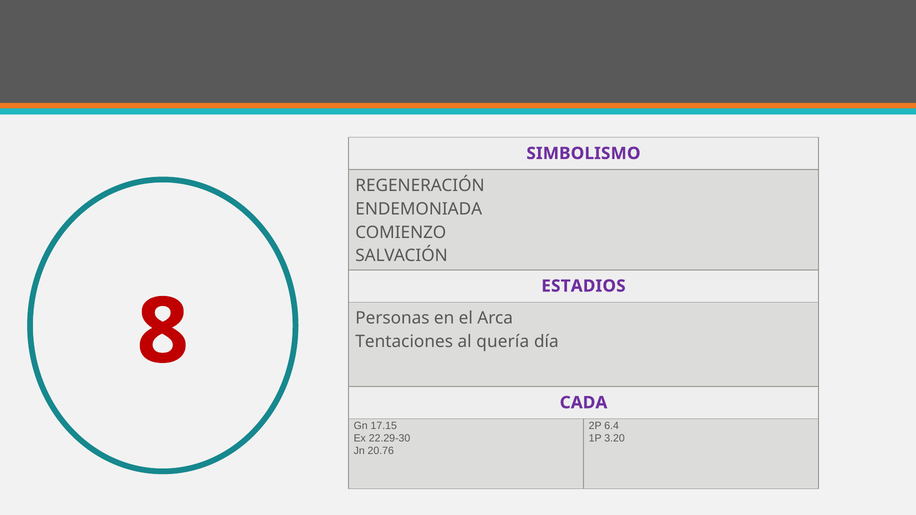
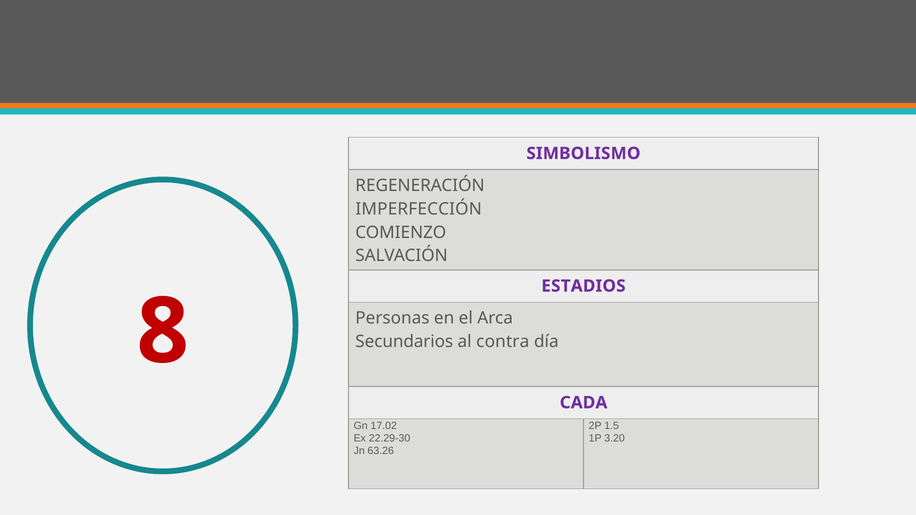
ENDEMONIADA: ENDEMONIADA -> IMPERFECCIÓN (419, 209)
Tentaciones: Tentaciones -> Secundarios (404, 342)
quería: quería -> contra (503, 342)
17.15: 17.15 -> 17.02 (384, 426)
6.4: 6.4 -> 1.5 (612, 426)
20.76: 20.76 -> 63.26 (381, 451)
